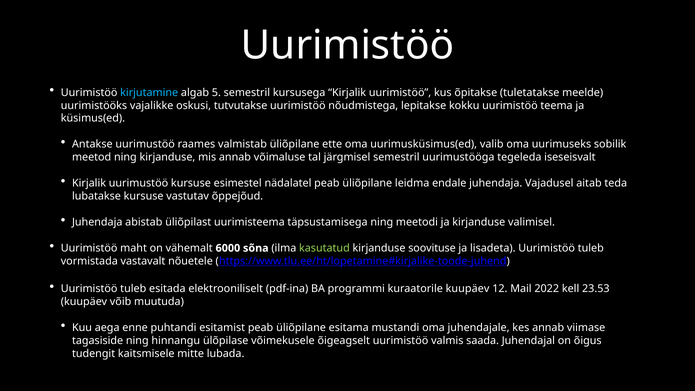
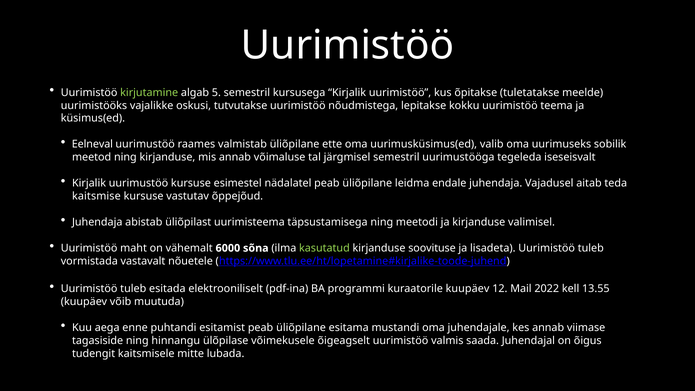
kirjutamine colour: light blue -> light green (149, 93)
Antakse: Antakse -> Eelneval (92, 144)
lubatakse: lubatakse -> kaitsmise (96, 196)
23.53: 23.53 -> 13.55 (596, 289)
